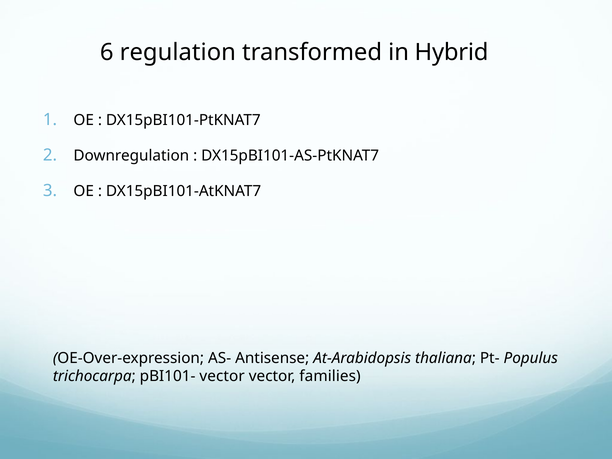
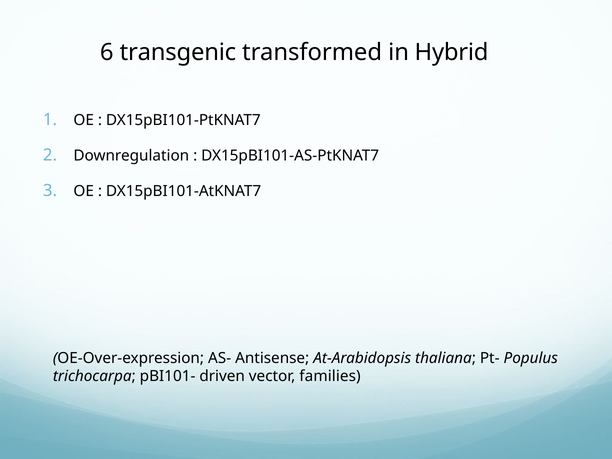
regulation: regulation -> transgenic (178, 53)
pBI101- vector: vector -> driven (222, 376)
